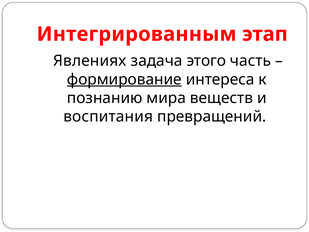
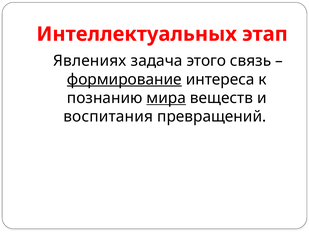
Интегрированным: Интегрированным -> Интеллектуальных (137, 34)
часть: часть -> связь (251, 61)
мира underline: none -> present (166, 98)
